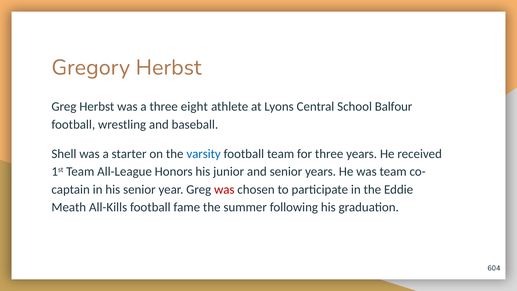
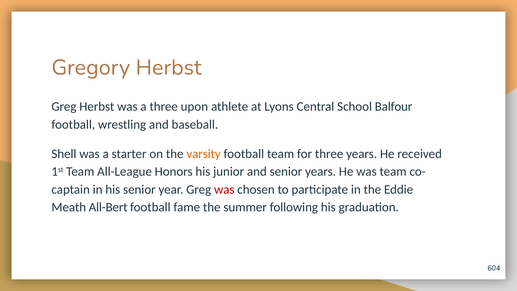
eight: eight -> upon (194, 107)
varsity colour: blue -> orange (204, 154)
All-Kills: All-Kills -> All-Bert (108, 207)
